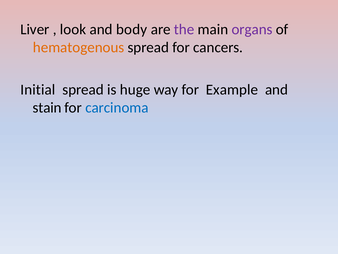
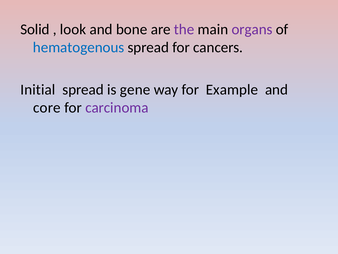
Liver: Liver -> Solid (35, 29)
body: body -> bone (132, 29)
hematogenous colour: orange -> blue (79, 47)
huge: huge -> gene (135, 89)
stain: stain -> core (47, 108)
carcinoma colour: blue -> purple (117, 108)
